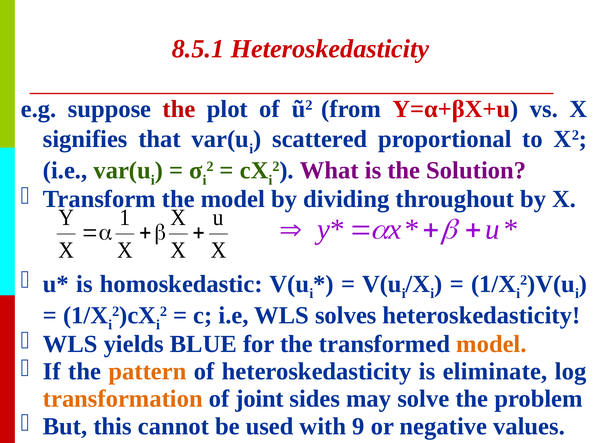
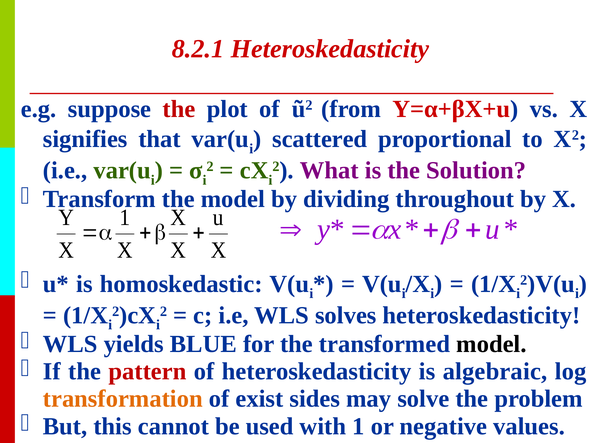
8.5.1: 8.5.1 -> 8.2.1 (198, 49)
model colour: orange -> black (491, 344)
pattern colour: orange -> red (147, 371)
eliminate: eliminate -> algebraic (495, 371)
joint: joint -> exist (259, 399)
with 9: 9 -> 1 (358, 426)
